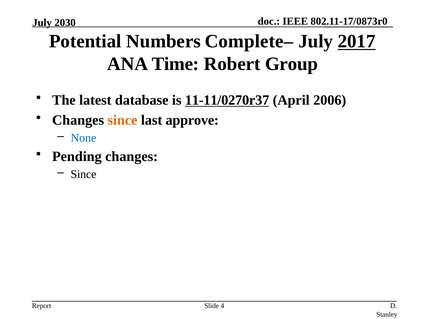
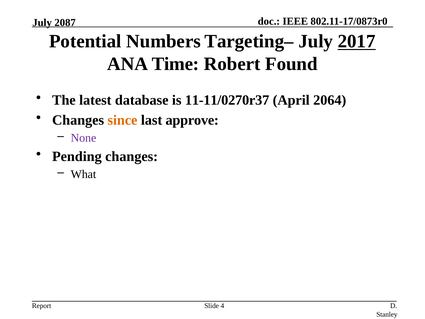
2030: 2030 -> 2087 (65, 23)
Complete–: Complete– -> Targeting– (249, 41)
Group: Group -> Found (291, 64)
11-11/0270r37 underline: present -> none (227, 100)
2006: 2006 -> 2064 (330, 100)
None colour: blue -> purple (83, 138)
Since: Since -> What (83, 174)
